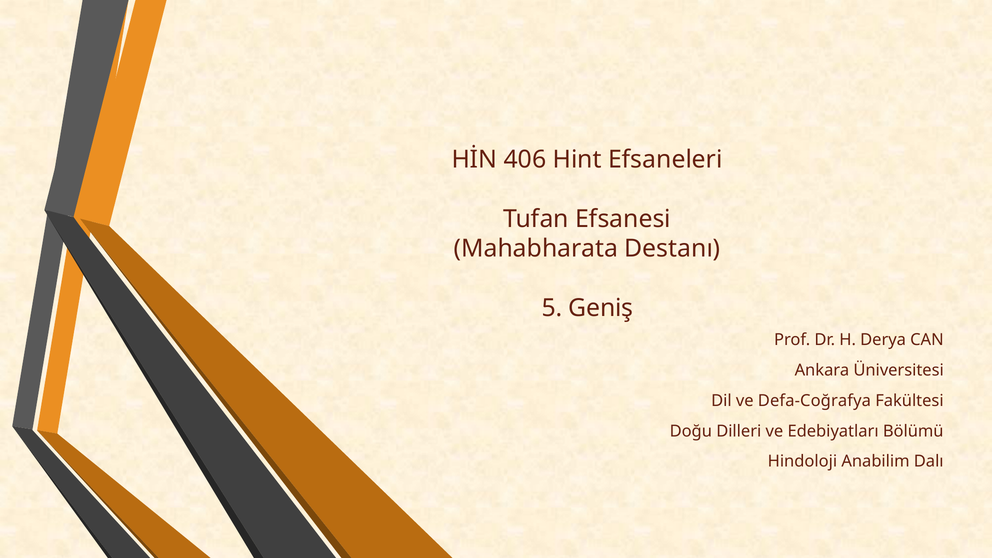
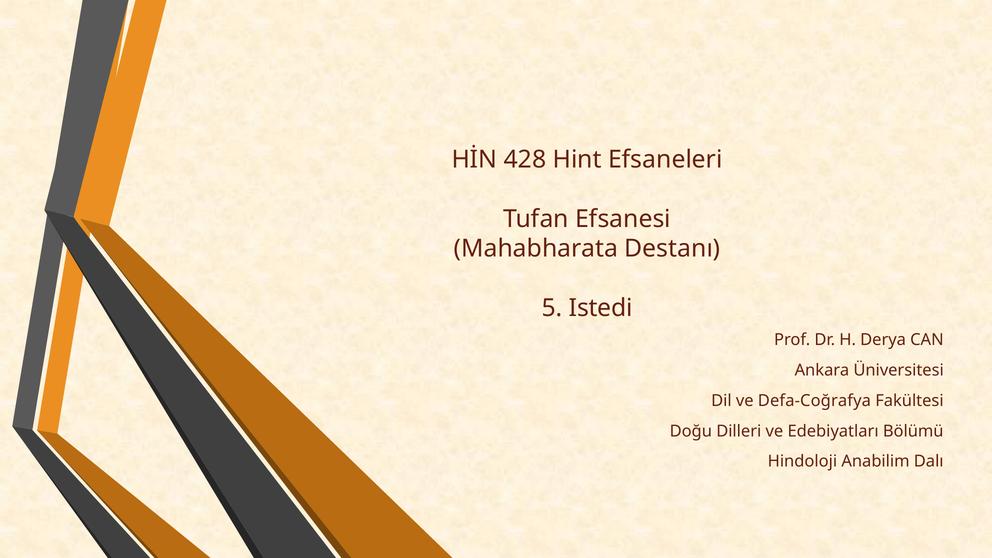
406: 406 -> 428 (525, 159)
Geniş: Geniş -> Istedi (601, 308)
